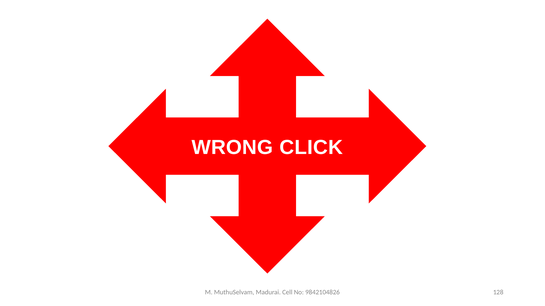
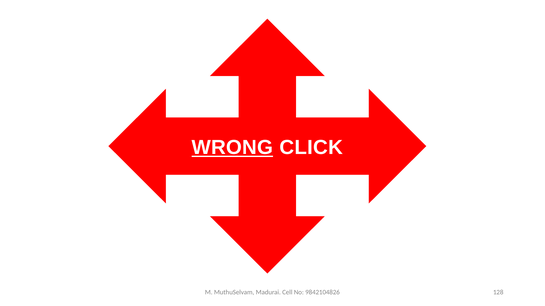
WRONG underline: none -> present (232, 148)
